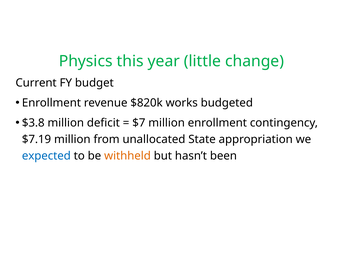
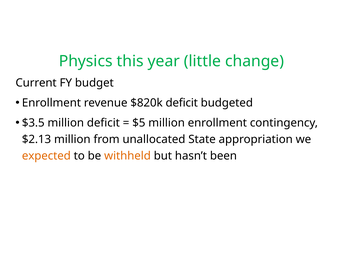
$820k works: works -> deficit (182, 103)
$3.8: $3.8 -> $3.5 (33, 123)
$7: $7 -> $5 (139, 123)
$7.19: $7.19 -> $2.13 (37, 139)
expected colour: blue -> orange (46, 156)
